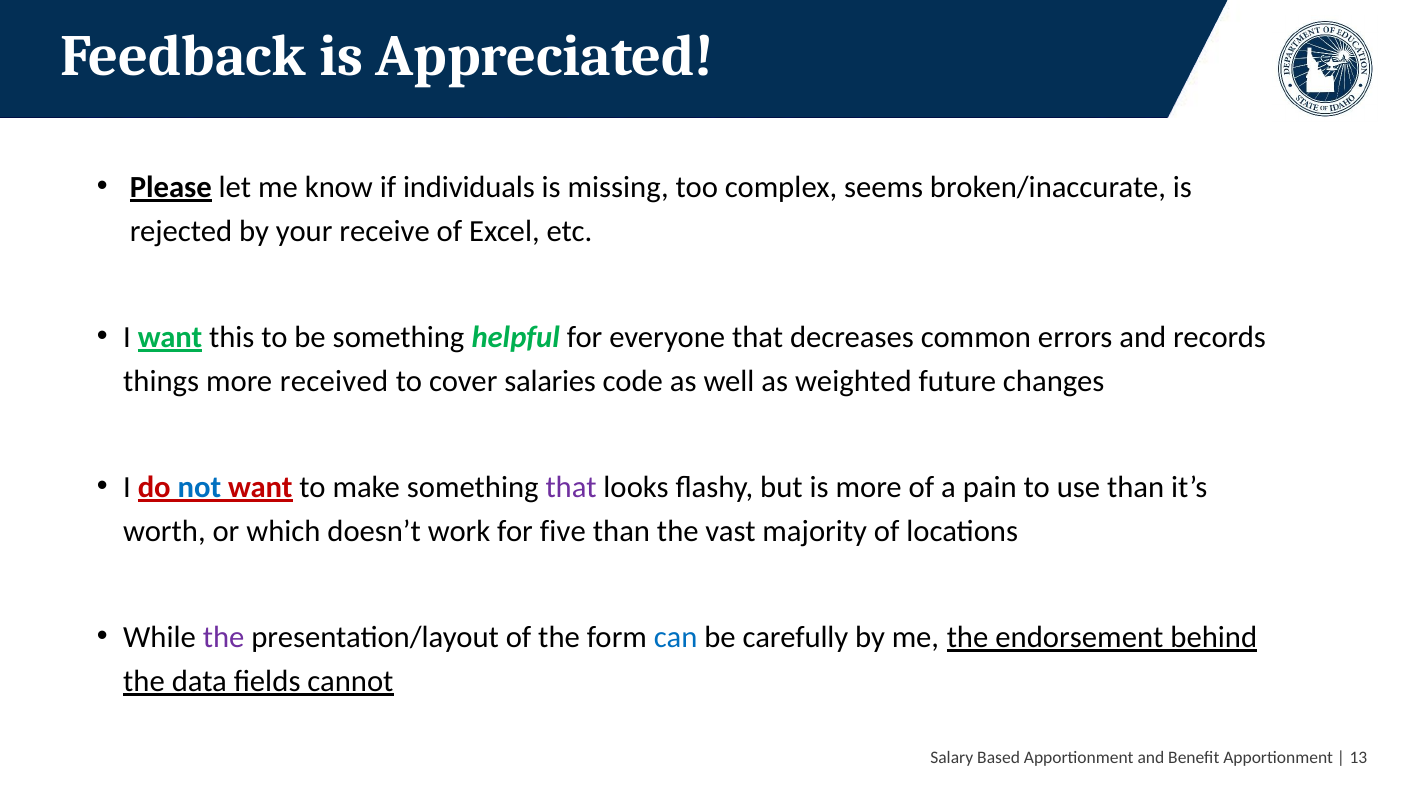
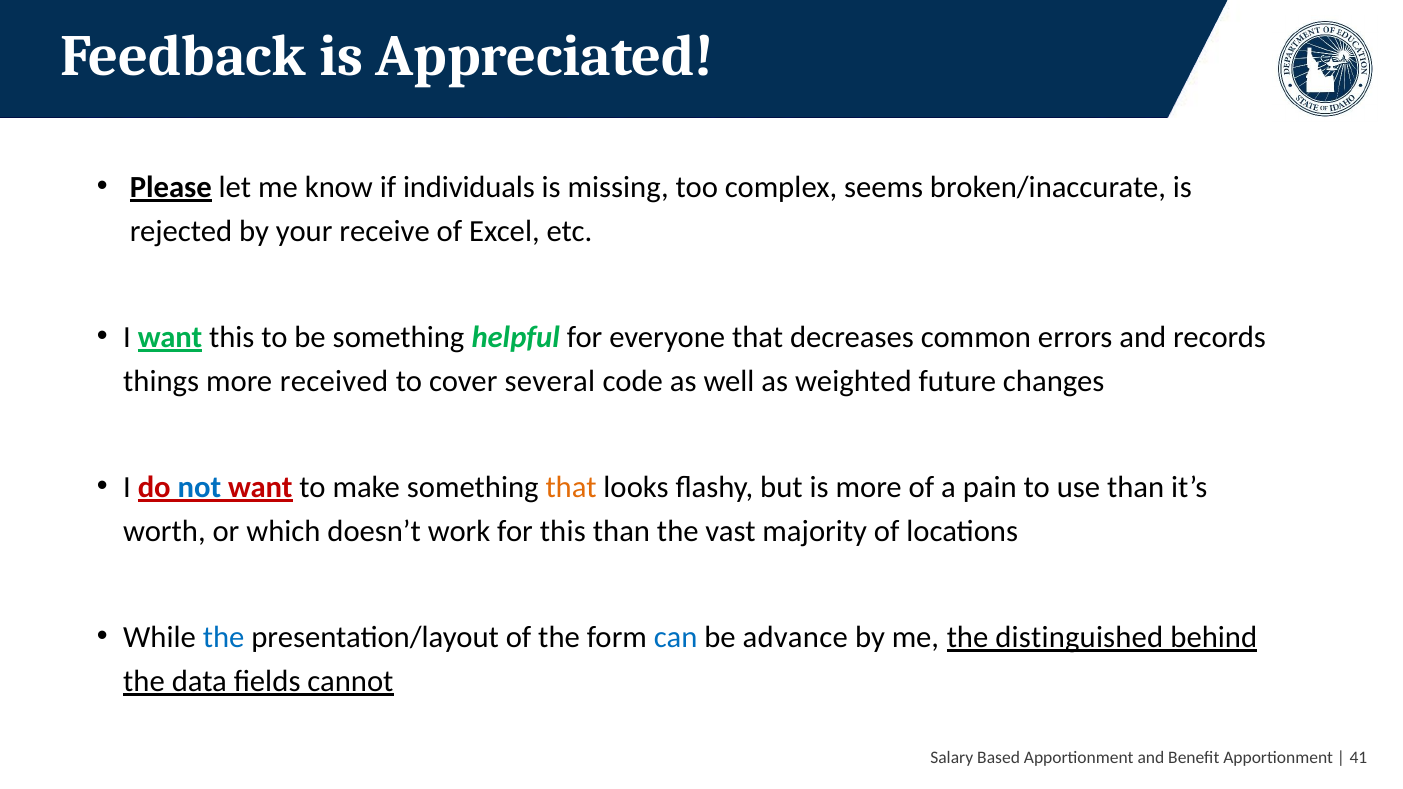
salaries: salaries -> several (550, 382)
that colour: purple -> orange (571, 487)
for five: five -> this (563, 532)
the colour: purple -> blue (224, 638)
carefully: carefully -> advance (795, 638)
endorsement: endorsement -> distinguished (1079, 638)
13: 13 -> 41 (1358, 758)
